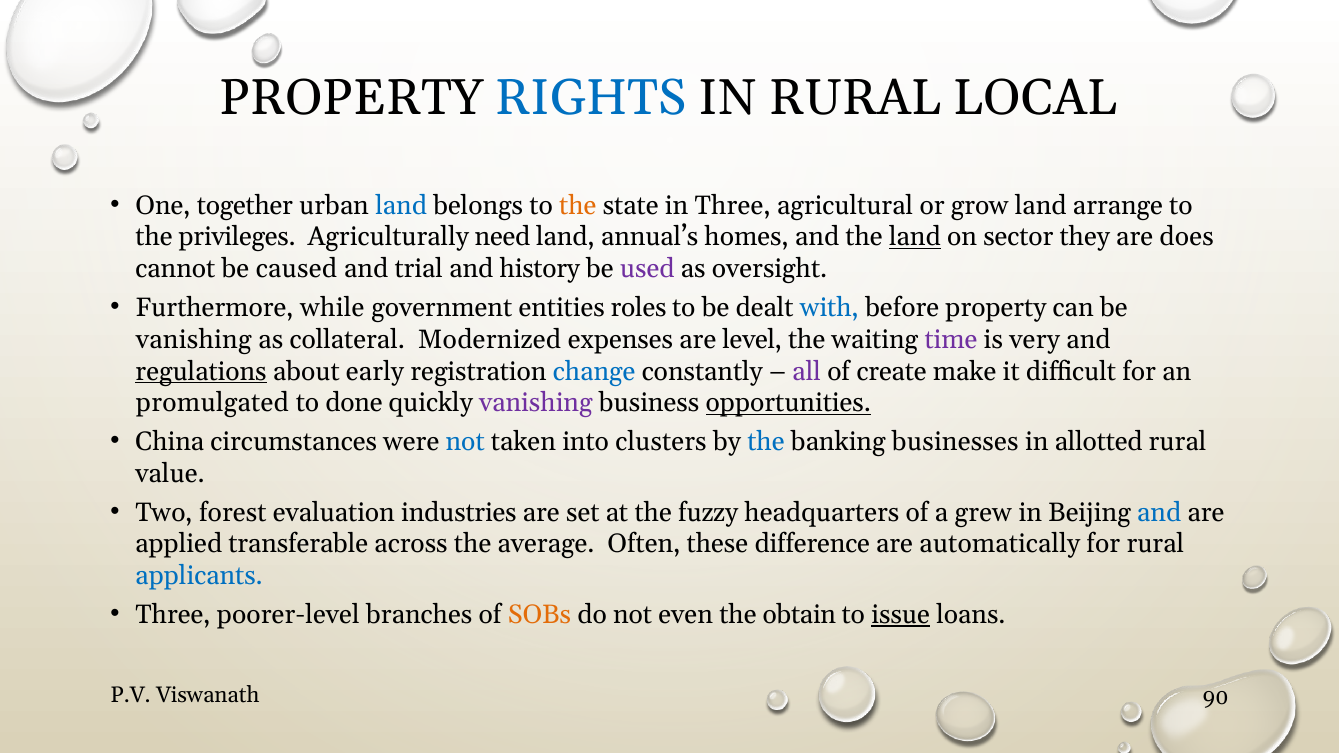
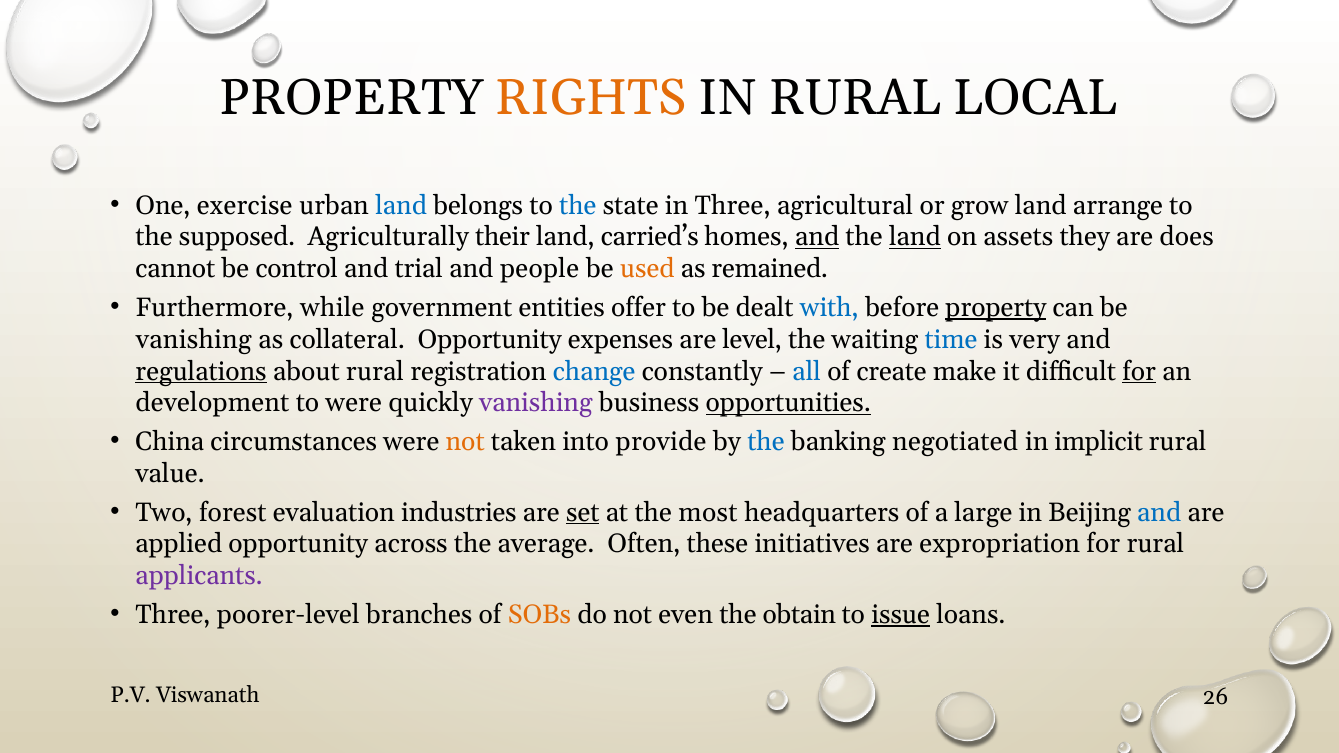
RIGHTS colour: blue -> orange (591, 98)
together: together -> exercise (245, 205)
the colour: orange -> blue (578, 205)
privileges: privileges -> supposed (237, 237)
need: need -> their (503, 237)
annual’s: annual’s -> carried’s (650, 237)
and underline: none -> present (817, 237)
sector: sector -> assets (1018, 237)
caused: caused -> control (297, 269)
history: history -> people (540, 269)
used colour: purple -> orange (647, 269)
oversight: oversight -> remained (770, 269)
roles: roles -> offer (639, 308)
property underline: none -> present (996, 308)
collateral Modernized: Modernized -> Opportunity (490, 340)
time colour: purple -> blue (951, 340)
about early: early -> rural (375, 371)
all colour: purple -> blue (807, 371)
for underline: none -> present (1139, 371)
promulgated: promulgated -> development (212, 403)
to done: done -> were (354, 403)
not colour: blue -> orange (465, 442)
clusters: clusters -> provide (661, 442)
businesses: businesses -> negotiated (955, 442)
allotted: allotted -> implicit (1099, 442)
set underline: none -> present (583, 512)
fuzzy: fuzzy -> most (708, 512)
grew: grew -> large (983, 512)
applied transferable: transferable -> opportunity (298, 544)
difference: difference -> initiatives (812, 544)
automatically: automatically -> expropriation (1000, 544)
applicants colour: blue -> purple (199, 576)
90: 90 -> 26 (1216, 697)
